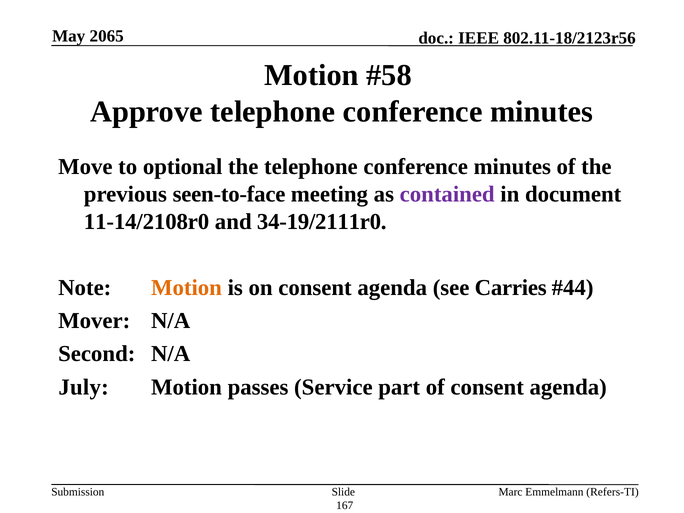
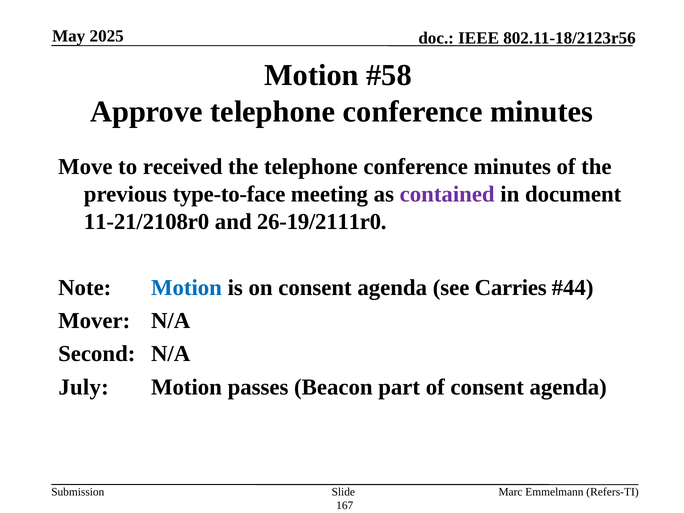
2065: 2065 -> 2025 (107, 36)
optional: optional -> received (183, 167)
seen-to-face: seen-to-face -> type-to-face (229, 194)
11-14/2108r0: 11-14/2108r0 -> 11-21/2108r0 (147, 222)
34-19/2111r0: 34-19/2111r0 -> 26-19/2111r0 (322, 222)
Motion colour: orange -> blue (186, 288)
Service: Service -> Beacon (333, 387)
